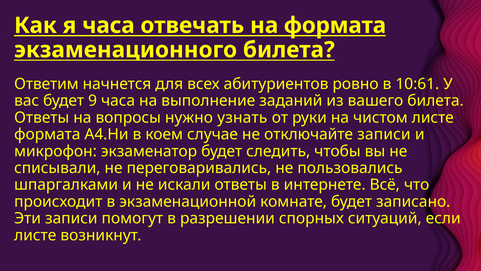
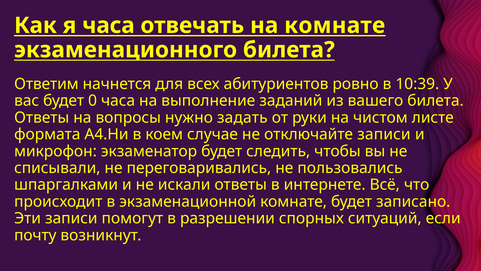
на формата: формата -> комнате (335, 25)
10:61: 10:61 -> 10:39 (417, 84)
9: 9 -> 0 (93, 101)
узнать: узнать -> задать (242, 117)
листе: листе -> почту (35, 235)
